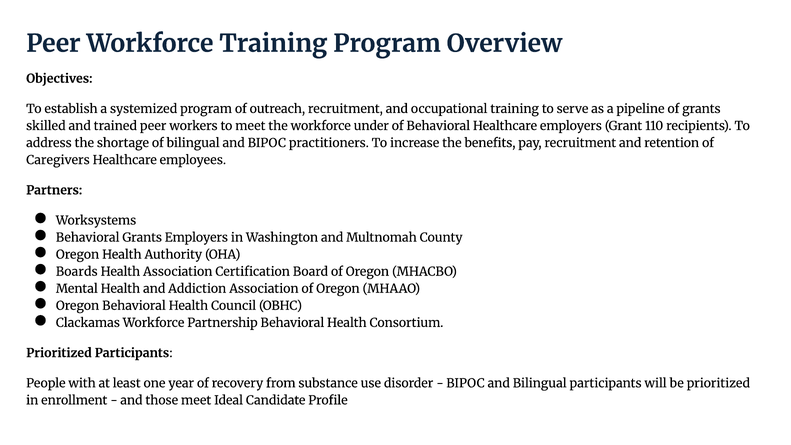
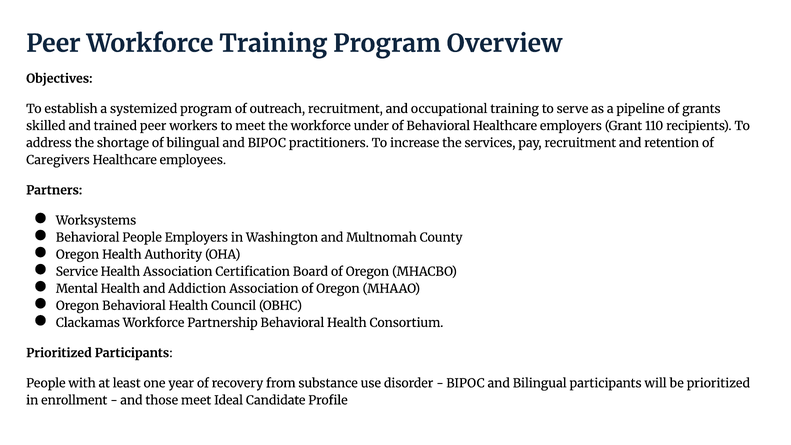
benefits: benefits -> services (490, 143)
Behavioral Grants: Grants -> People (142, 238)
Boards: Boards -> Service (77, 272)
